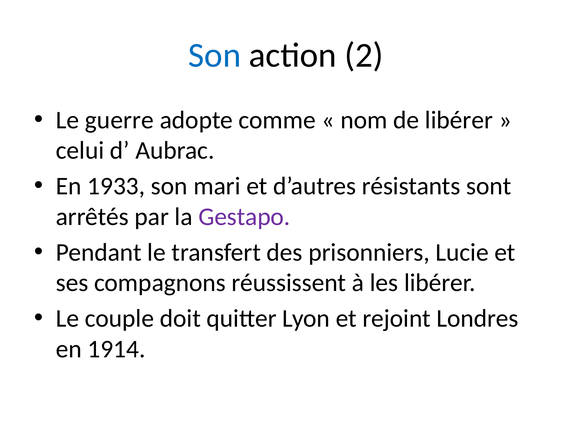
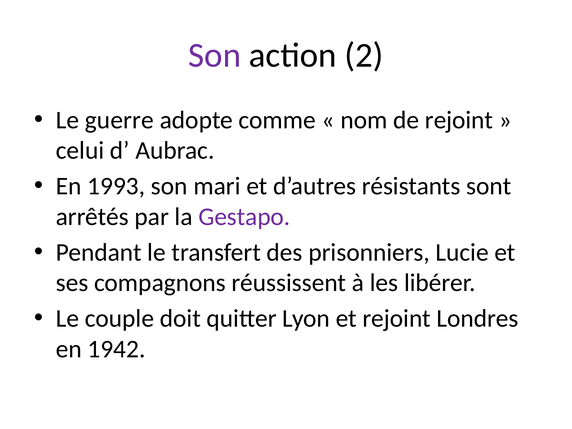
Son colour: blue -> purple (215, 55)
de libérer: libérer -> rejoint (459, 120)
1933: 1933 -> 1993 (116, 186)
1914: 1914 -> 1942 (116, 349)
